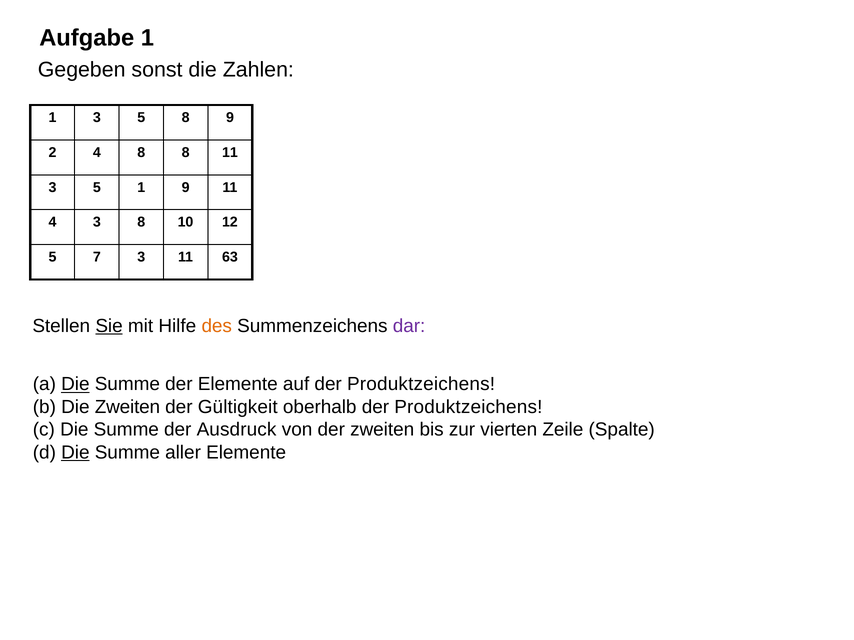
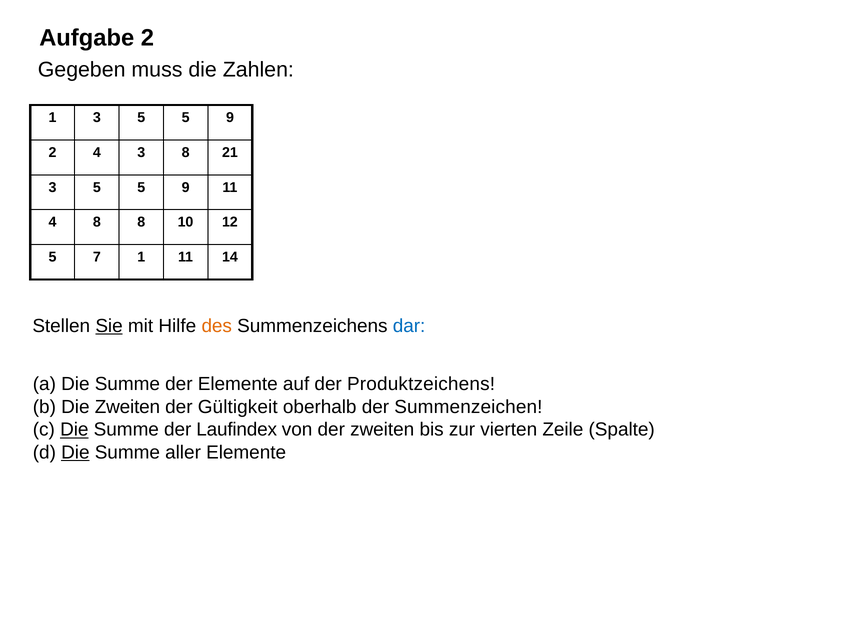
Aufgabe 1: 1 -> 2 (147, 38)
sonst: sonst -> muss (157, 70)
1 3 5 8: 8 -> 5 (186, 118)
4 8: 8 -> 3 (141, 153)
8 11: 11 -> 21 (230, 153)
1: 1 -> 5 (141, 188)
4 3: 3 -> 8 (97, 222)
7 3: 3 -> 1 (141, 257)
63: 63 -> 14 (230, 257)
dar colour: purple -> blue (409, 326)
Die underline: present -> none (75, 384)
oberhalb der Produktzeichens: Produktzeichens -> Summenzeichen (468, 407)
Die underline: none -> present (74, 430)
Ausdruck: Ausdruck -> Laufindex (237, 430)
